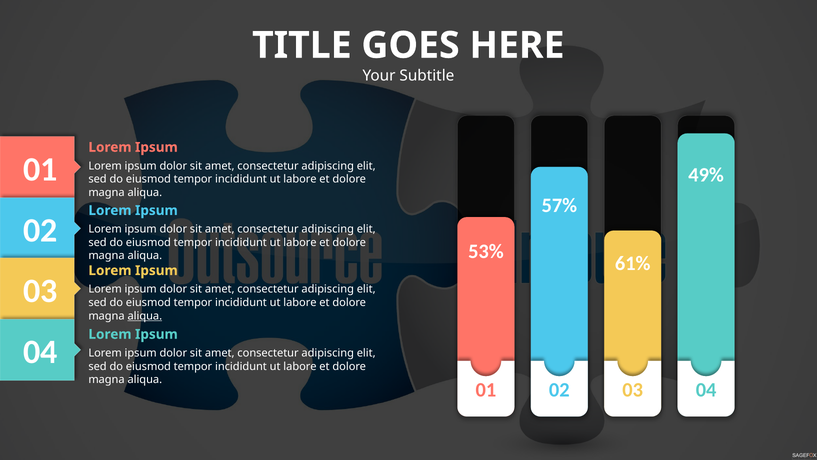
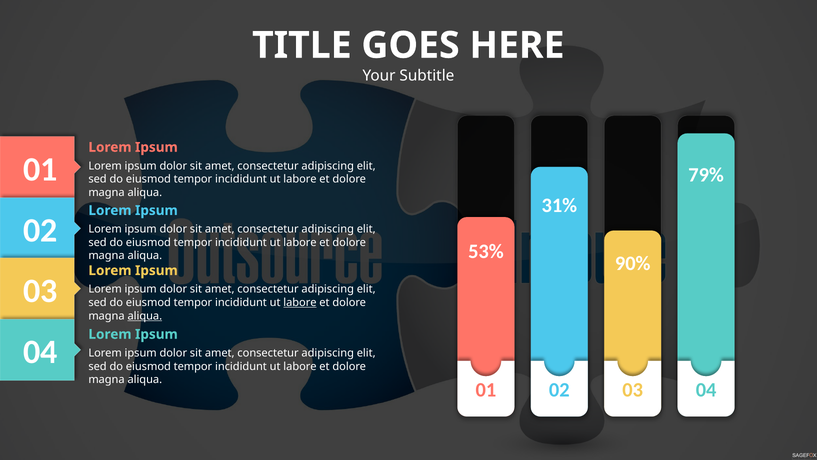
49%: 49% -> 79% (706, 175)
57%: 57% -> 31% (559, 205)
61%: 61% -> 90% (633, 263)
labore underline: none -> present (300, 302)
